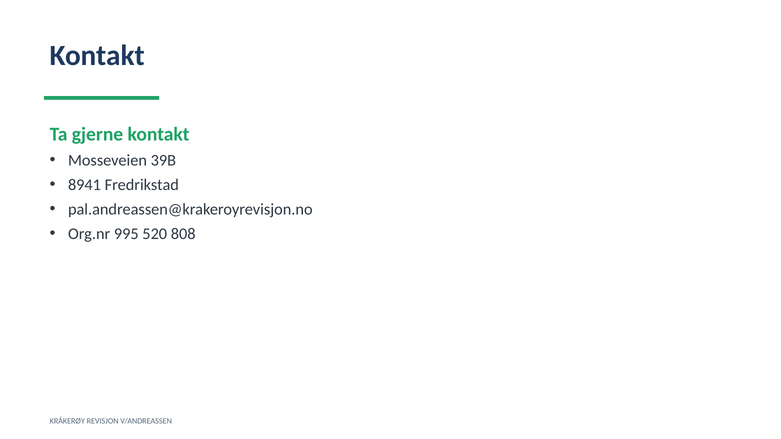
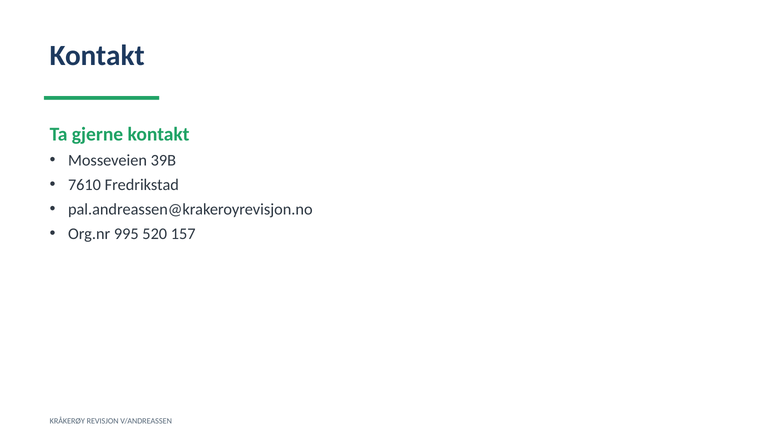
8941: 8941 -> 7610 (84, 185)
808: 808 -> 157 (183, 234)
